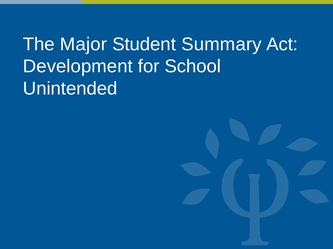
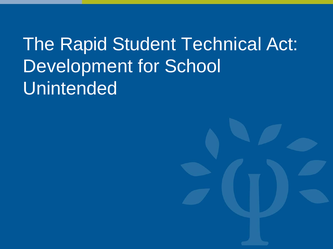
Major: Major -> Rapid (84, 44)
Summary: Summary -> Technical (221, 44)
